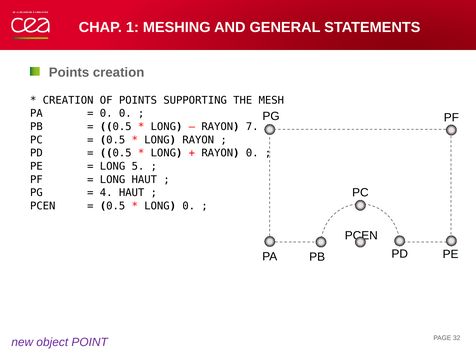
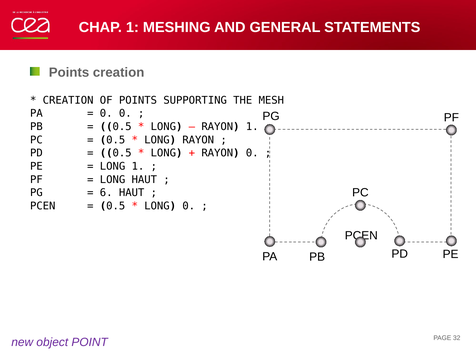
RAYON 7: 7 -> 1 (252, 127)
LONG 5: 5 -> 1 (138, 166)
4: 4 -> 6 (106, 193)
